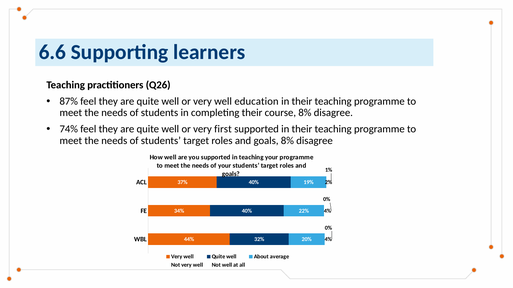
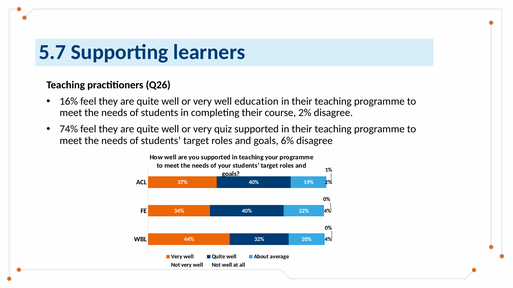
6.6: 6.6 -> 5.7 (52, 52)
87%: 87% -> 16% (69, 101)
course 8%: 8% -> 2% (305, 113)
first: first -> quiz (223, 129)
goals 8%: 8% -> 6% (287, 141)
